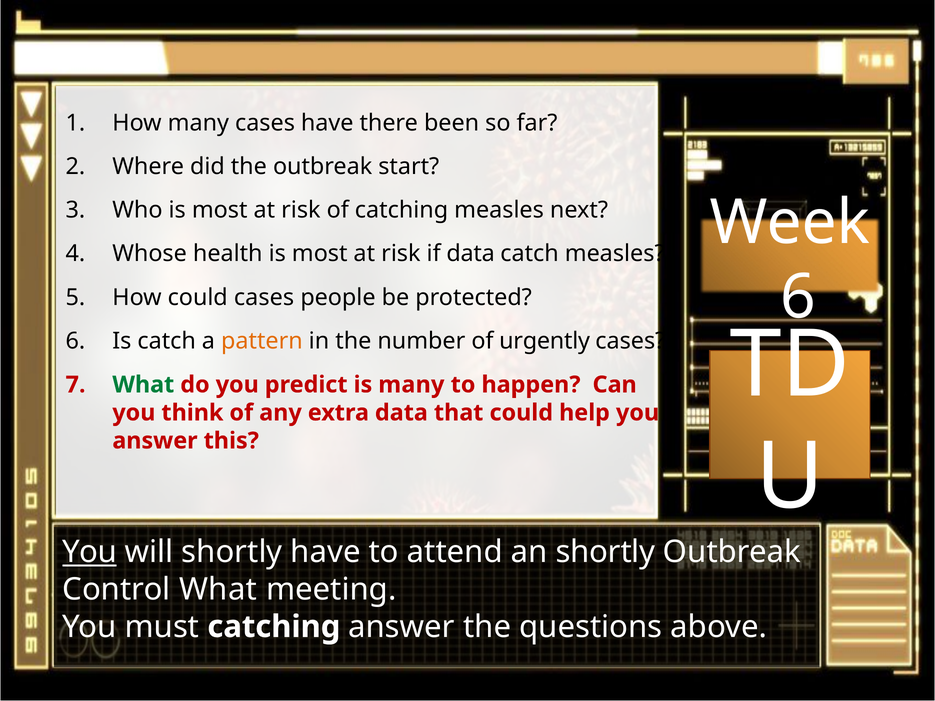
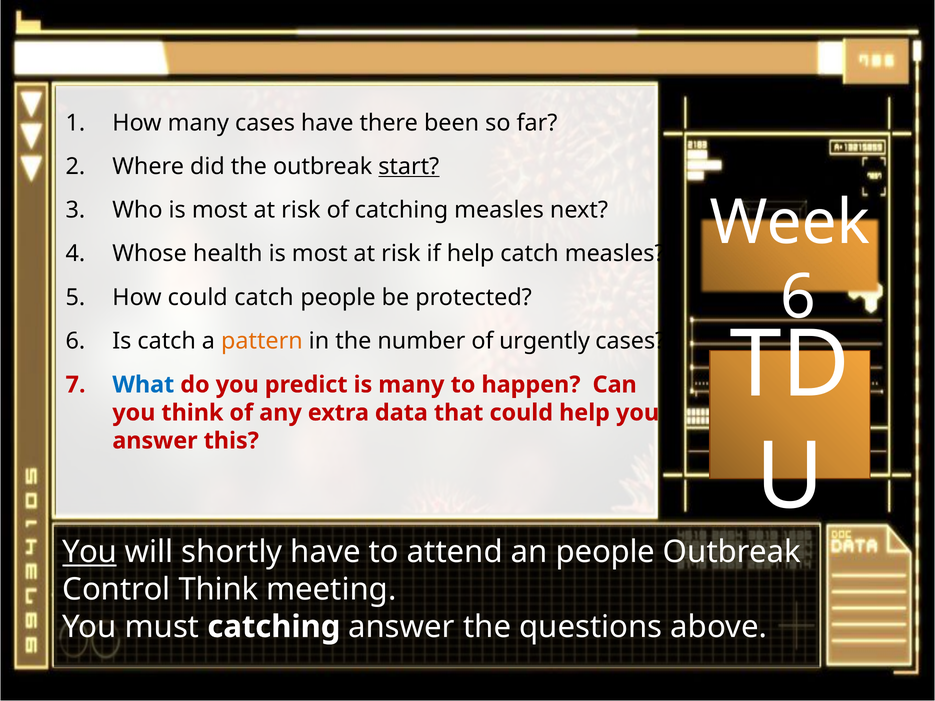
start underline: none -> present (409, 167)
if data: data -> help (471, 254)
could cases: cases -> catch (264, 297)
What colour: green -> blue (143, 385)
an shortly: shortly -> people (605, 552)
Control What: What -> Think (218, 590)
